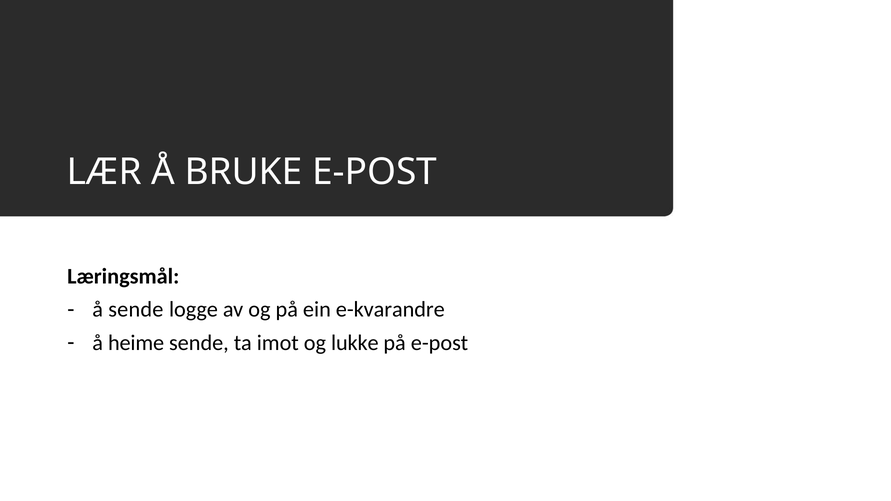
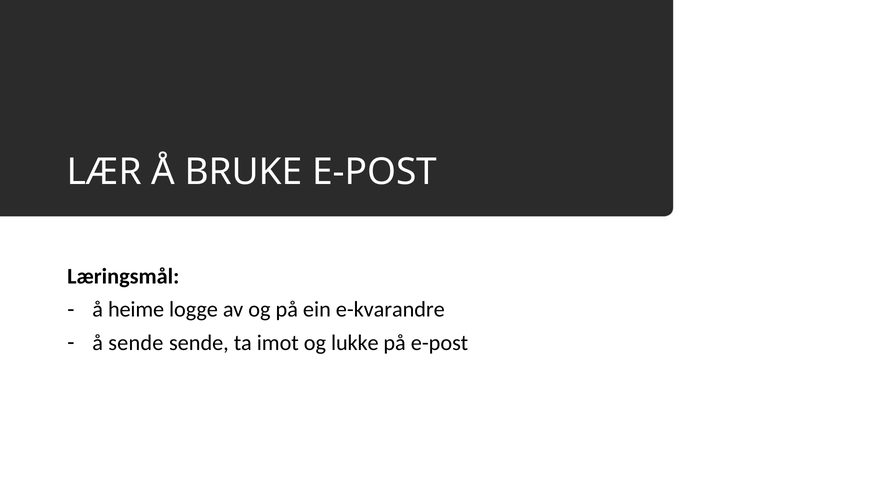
å sende: sende -> heime (136, 310)
å heime: heime -> sende (136, 343)
